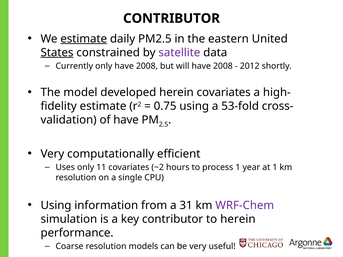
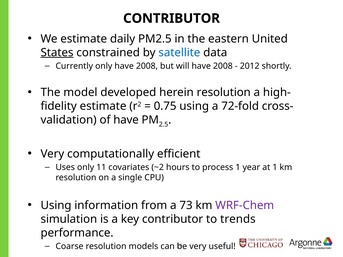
estimate underline: present -> none (84, 39)
satellite colour: purple -> blue (179, 53)
herein covariates: covariates -> resolution (224, 93)
53-fold: 53-fold -> 72-fold (240, 106)
31: 31 -> 73 (186, 206)
to herein: herein -> trends (238, 219)
